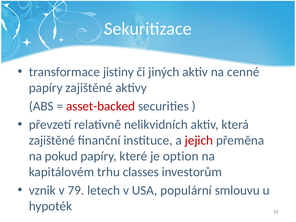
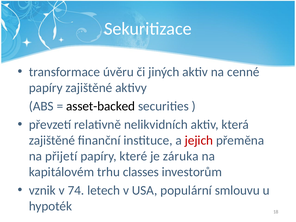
jistiny: jistiny -> úvěru (118, 72)
asset-backed colour: red -> black (101, 106)
pokud: pokud -> přijetí (61, 156)
option: option -> záruka (181, 156)
79: 79 -> 74 (76, 190)
